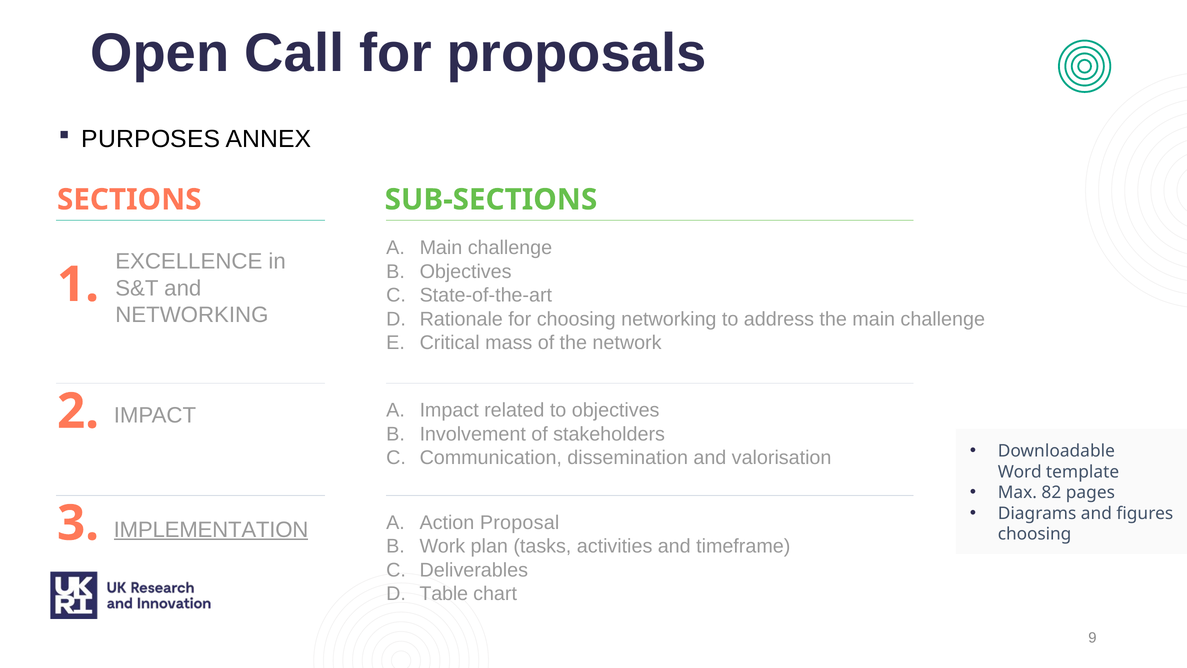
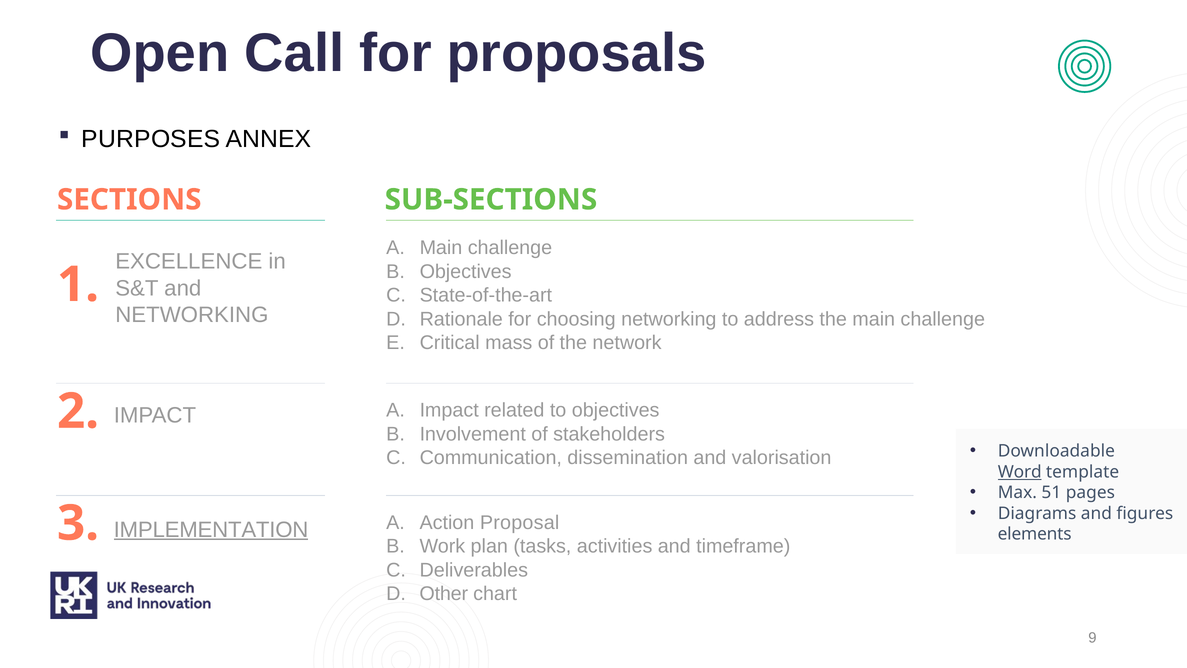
Word underline: none -> present (1020, 472)
82: 82 -> 51 (1051, 492)
choosing: choosing -> elements (1035, 534)
Table: Table -> Other (444, 594)
